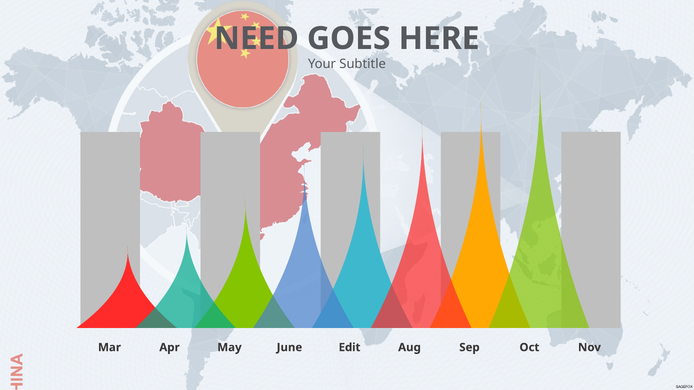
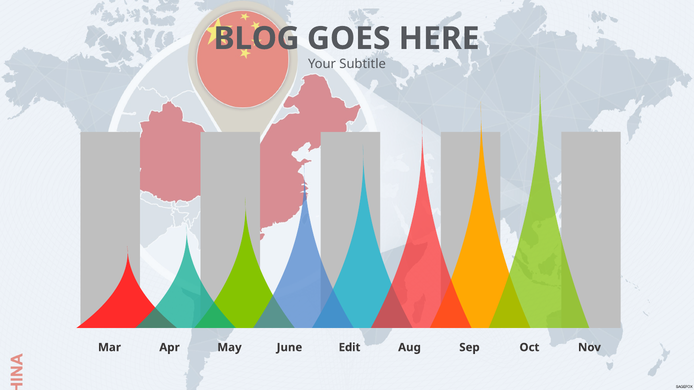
NEED: NEED -> BLOG (257, 39)
